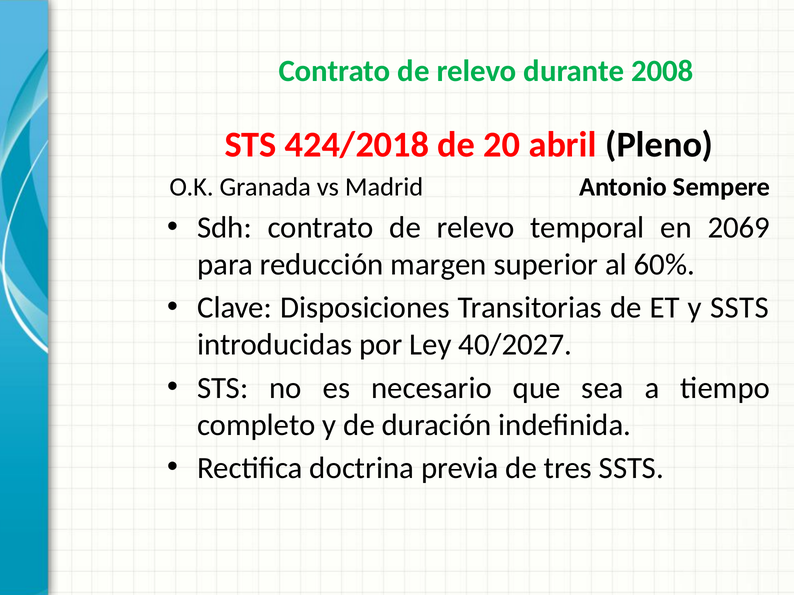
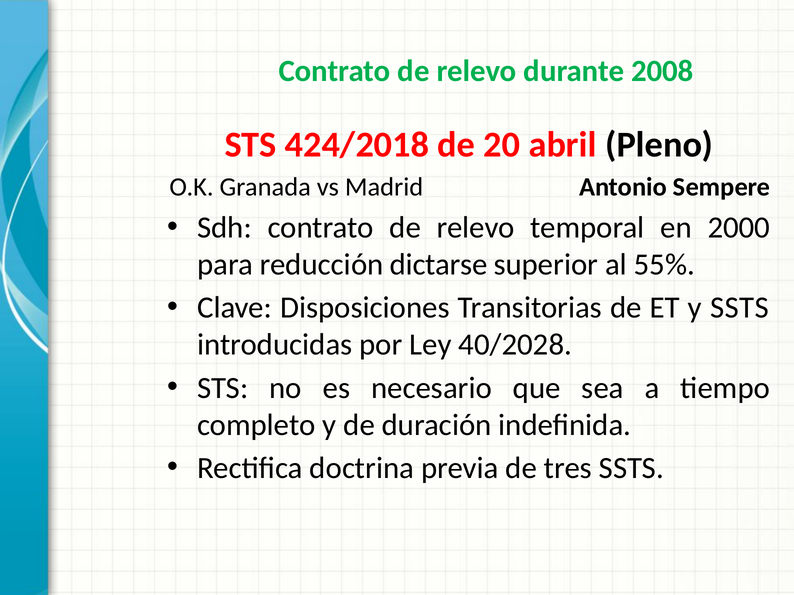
2069: 2069 -> 2000 (739, 228)
margen: margen -> dictarse (439, 265)
60%: 60% -> 55% (664, 265)
40/2027: 40/2027 -> 40/2028 (515, 345)
